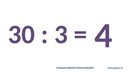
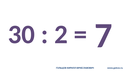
3: 3 -> 2 (61, 34)
4: 4 -> 7 (103, 36)
